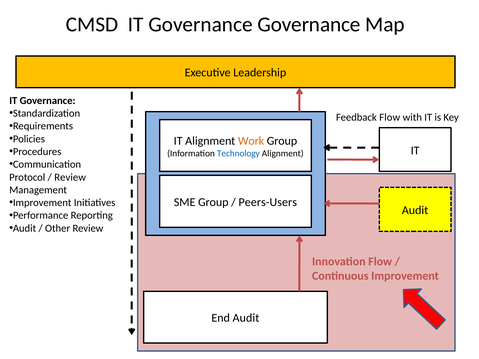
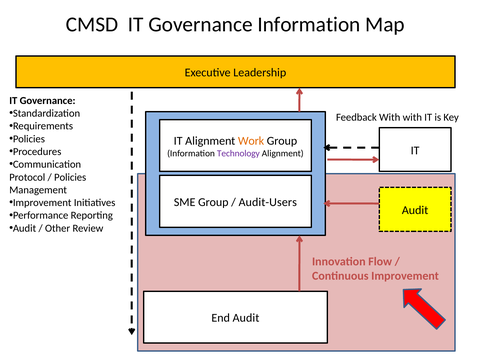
Governance Governance: Governance -> Information (309, 25)
Feedback Flow: Flow -> With (390, 117)
Technology colour: blue -> purple (238, 154)
Review: Review -> Policies (70, 177)
Peers-Users: Peers-Users -> Audit-Users (268, 202)
